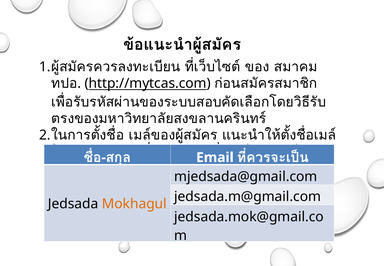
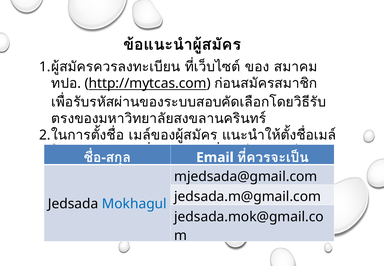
Mokhagul colour: orange -> blue (134, 204)
